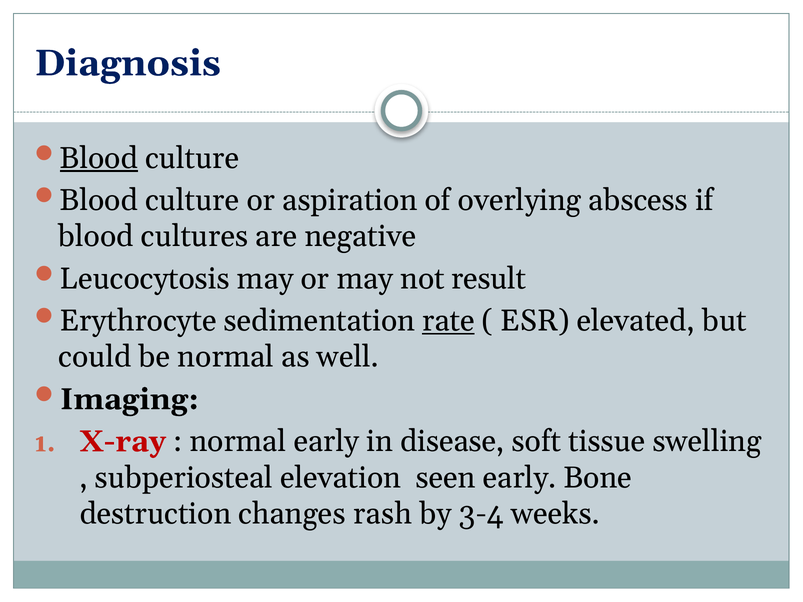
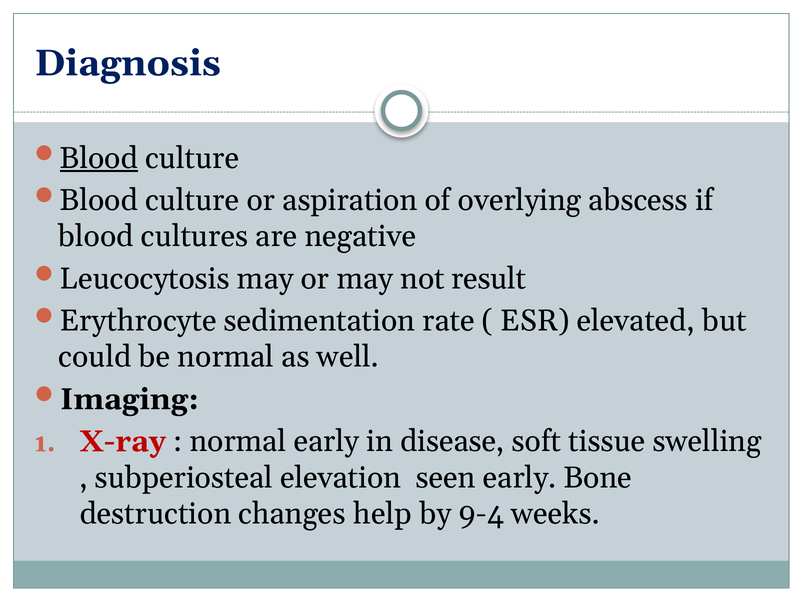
rate underline: present -> none (448, 321)
rash: rash -> help (383, 514)
3-4: 3-4 -> 9-4 (481, 514)
